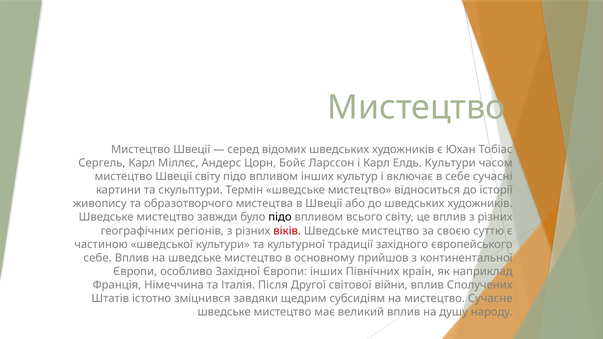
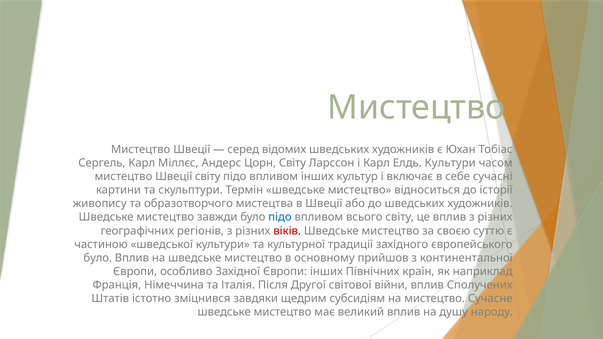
Цорн Бойє: Бойє -> Світу (292, 163)
підо colour: black -> blue (280, 217)
себе: себе -> було (98, 258)
